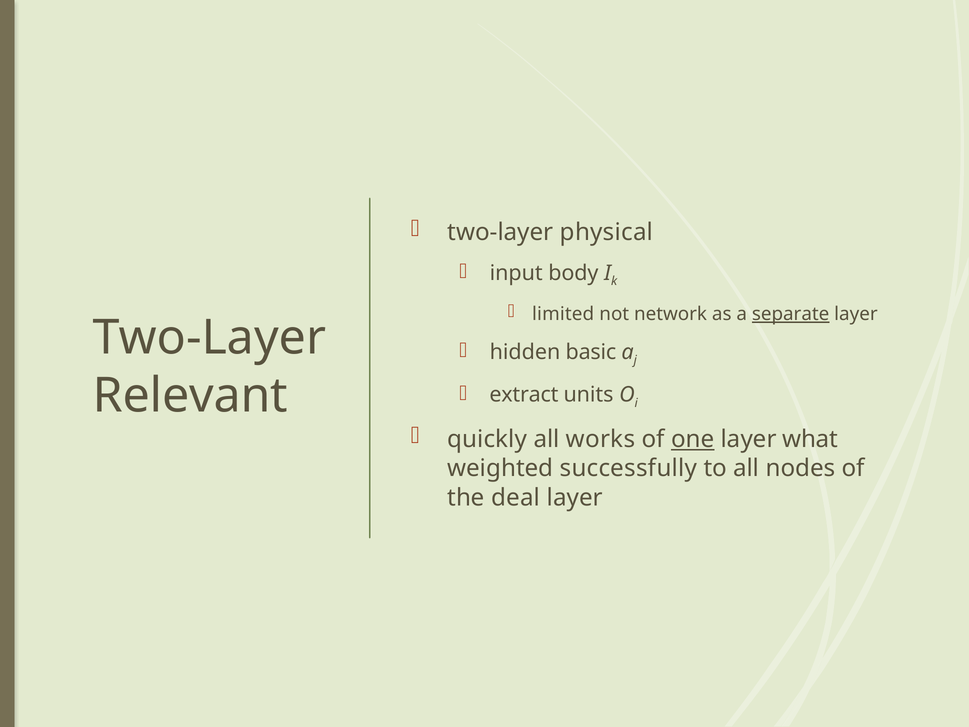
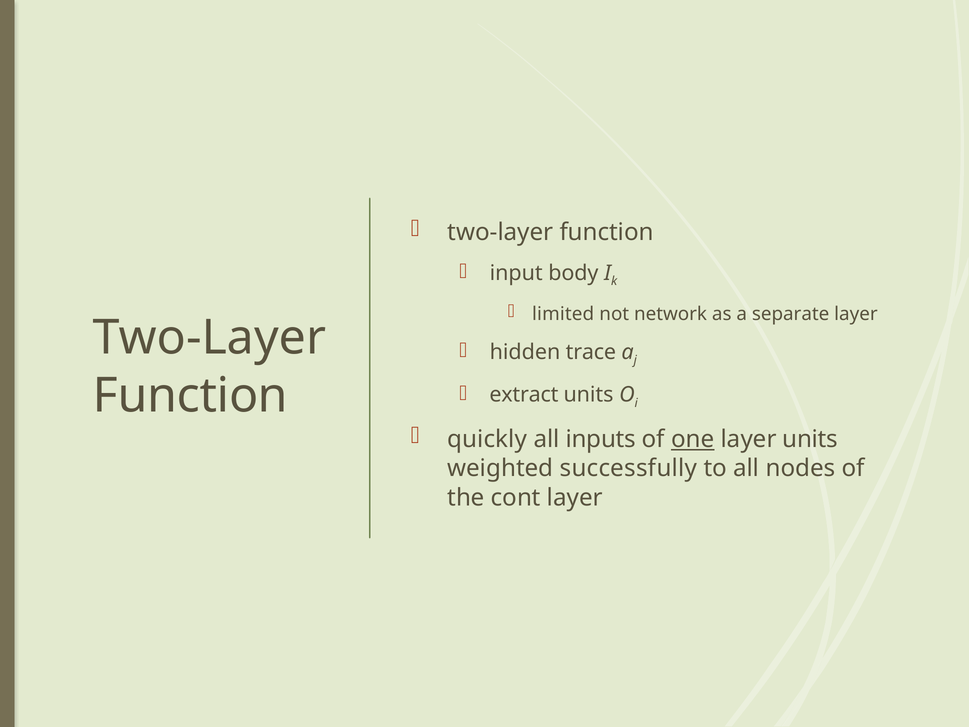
physical: physical -> function (607, 232)
separate underline: present -> none (791, 314)
basic: basic -> trace (591, 352)
Relevant: Relevant -> Function (190, 396)
works: works -> inputs (601, 439)
layer what: what -> units (810, 439)
deal: deal -> cont (516, 497)
